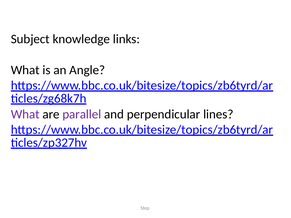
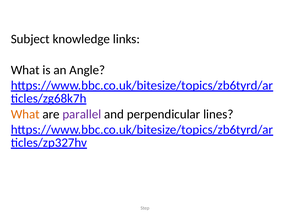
What colour: purple -> orange (25, 114)
